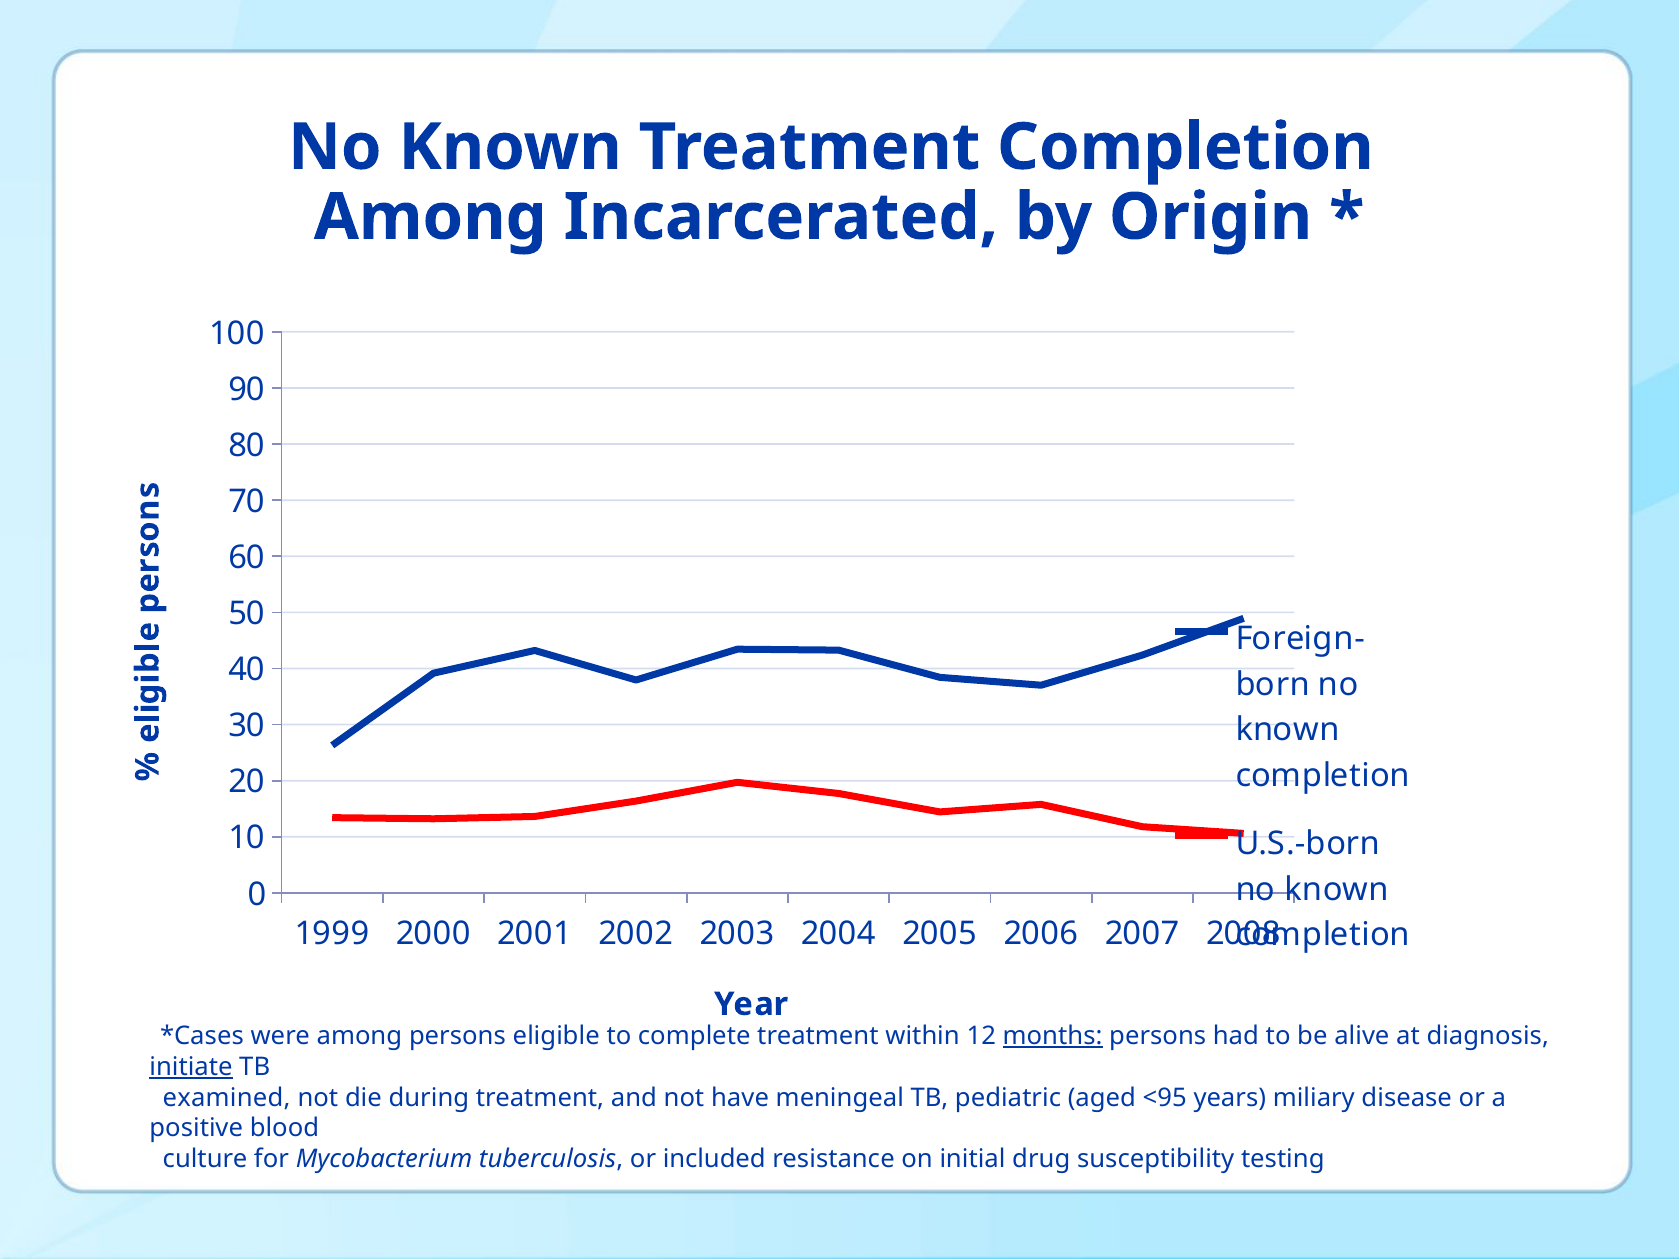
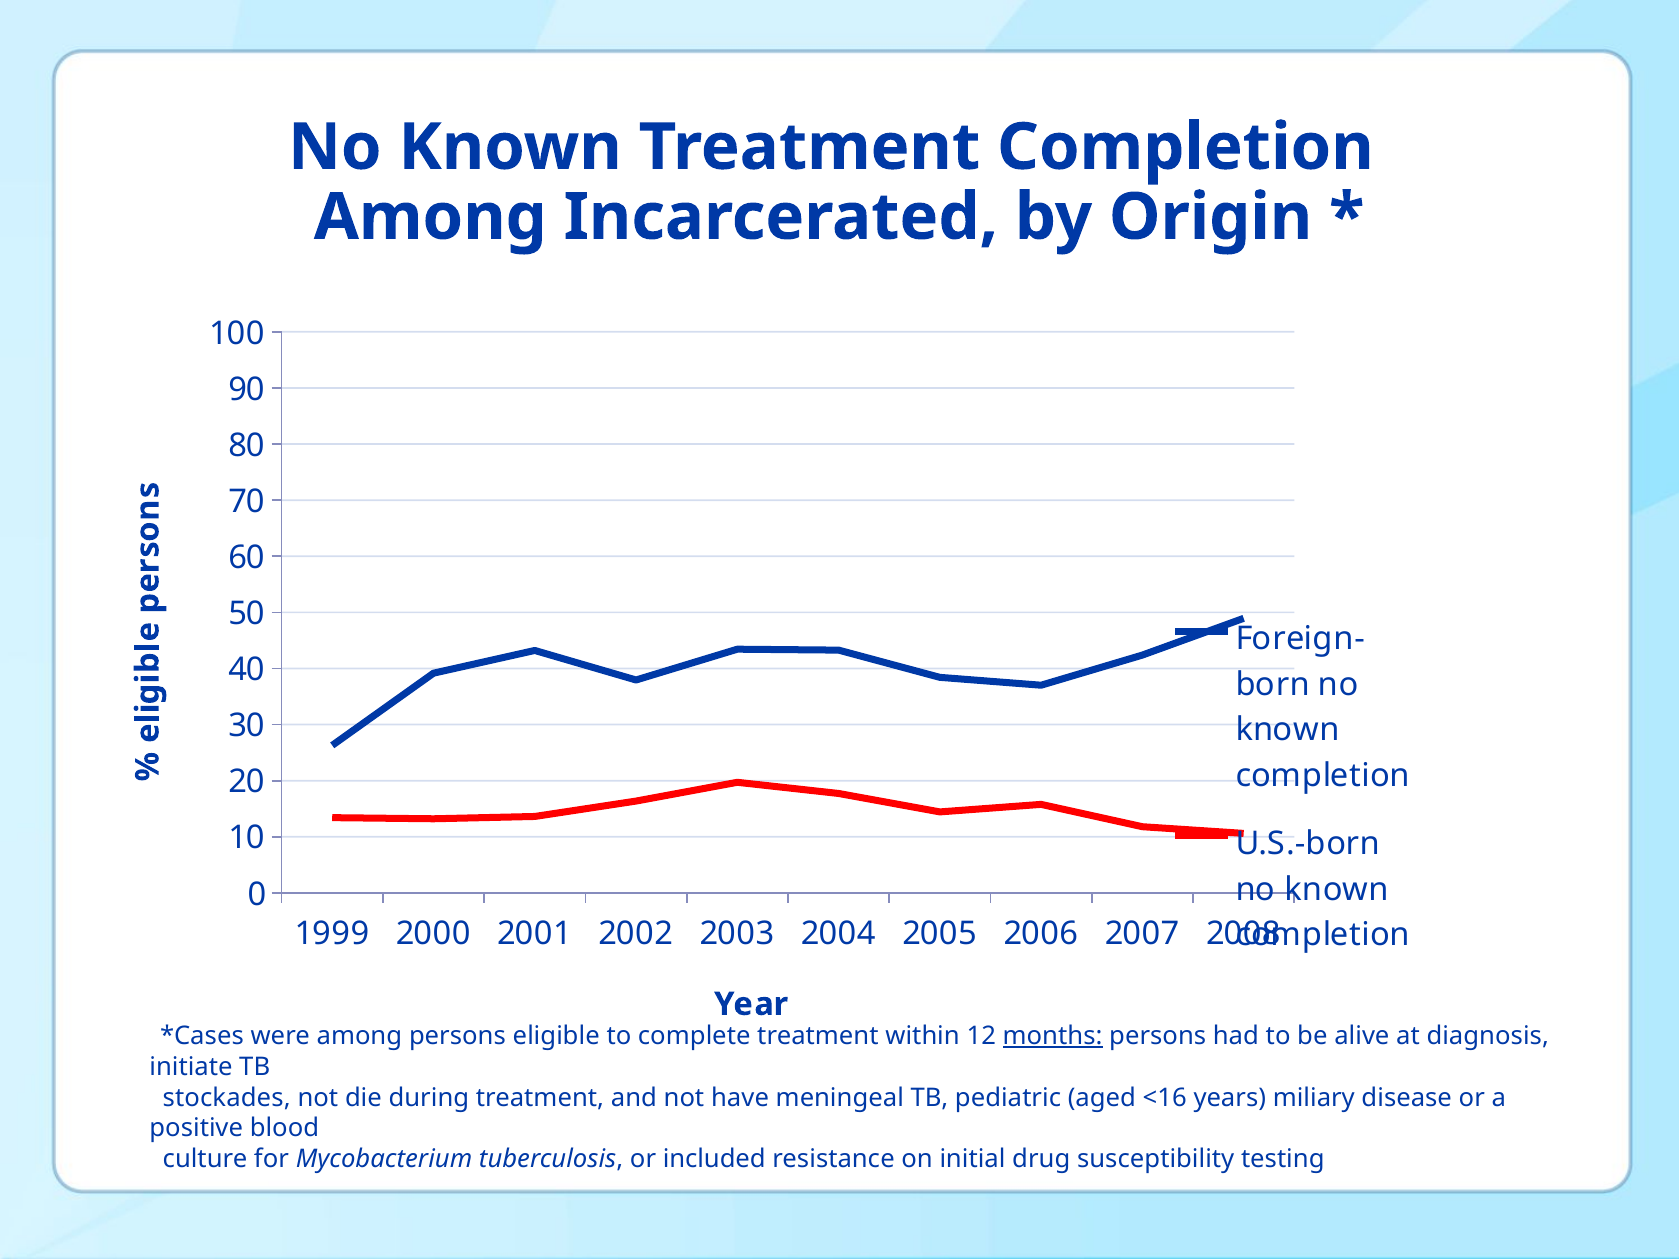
initiate underline: present -> none (191, 1067)
examined: examined -> stockades (227, 1098)
<95: <95 -> <16 (1165, 1098)
